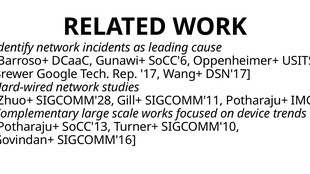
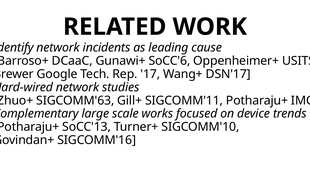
SIGCOMM'28: SIGCOMM'28 -> SIGCOMM'63 (75, 101)
